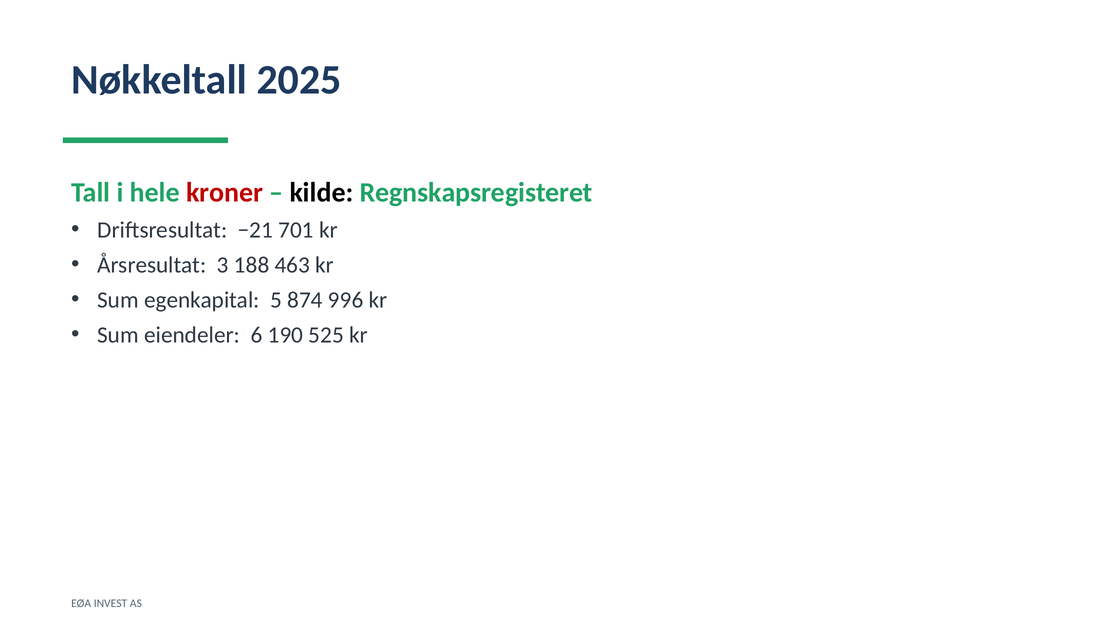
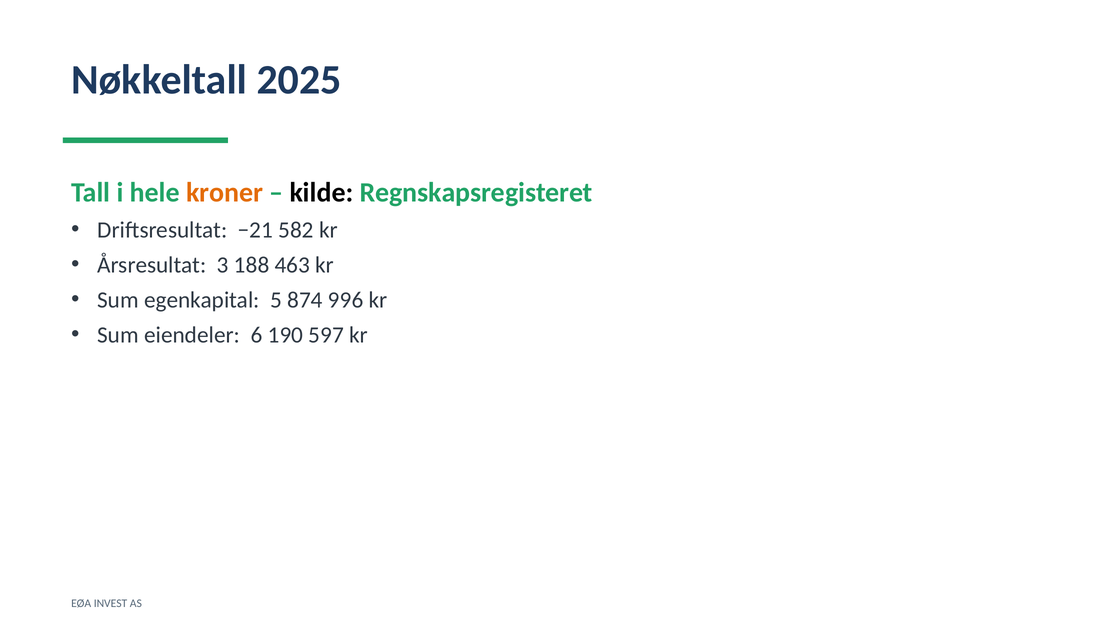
kroner colour: red -> orange (225, 192)
701: 701 -> 582 (296, 230)
525: 525 -> 597 (326, 335)
